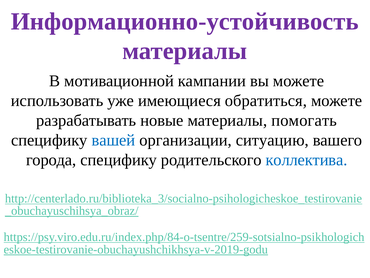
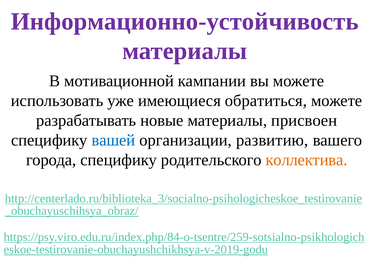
помогать: помогать -> присвоен (304, 120)
ситуацию: ситуацию -> развитию (272, 140)
коллектива colour: blue -> orange (307, 160)
